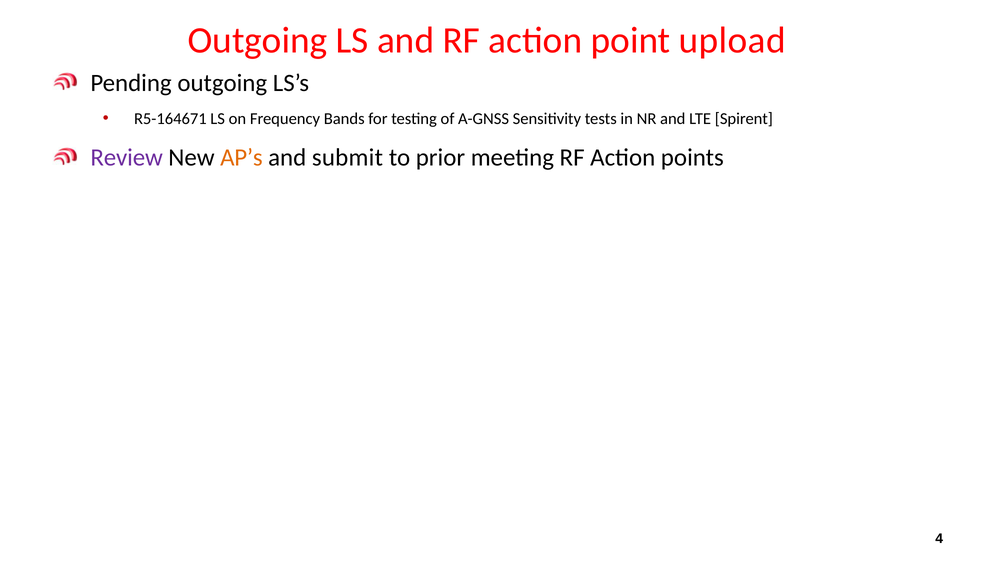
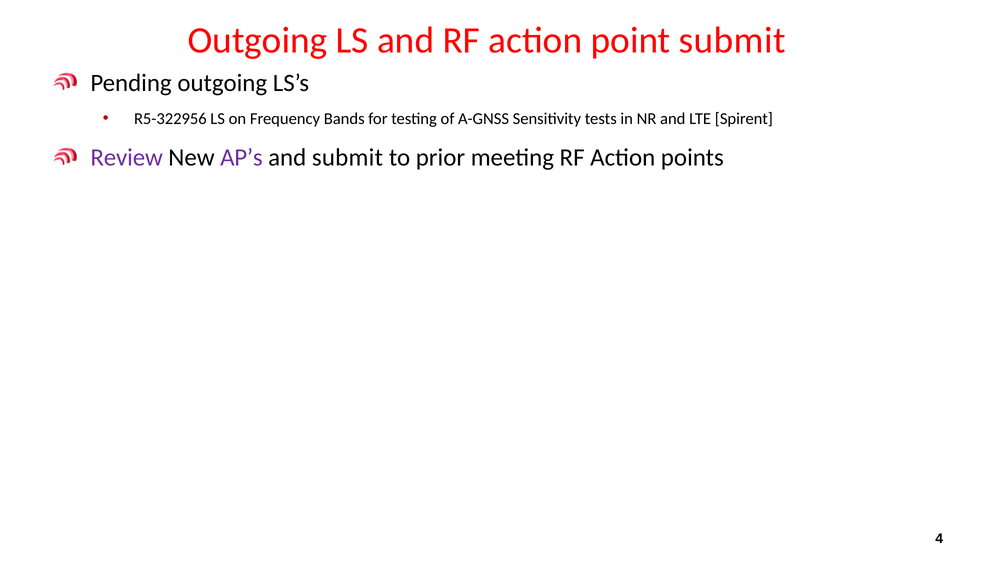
point upload: upload -> submit (732, 41)
R5-164671: R5-164671 -> R5-322956 (170, 119)
AP’s colour: orange -> purple (241, 158)
